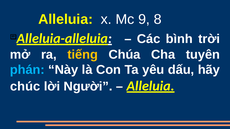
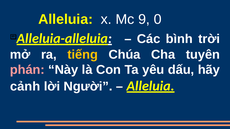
8: 8 -> 0 (158, 19)
phán colour: light blue -> pink (27, 70)
chúc: chúc -> cảnh (25, 87)
